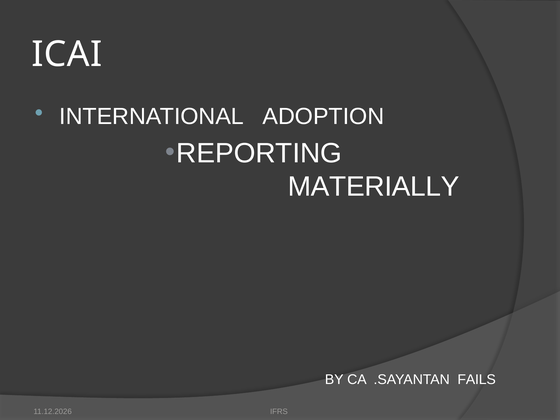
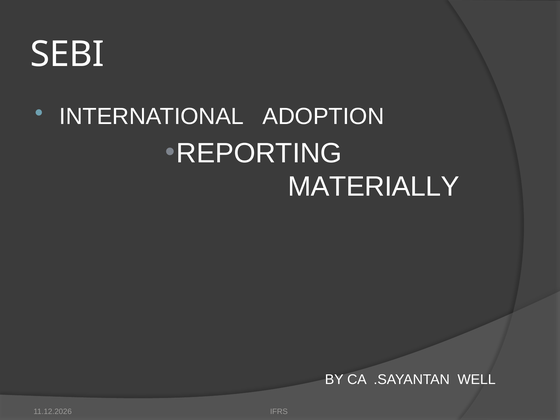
ICAI: ICAI -> SEBI (67, 54)
FAILS: FAILS -> WELL (477, 380)
